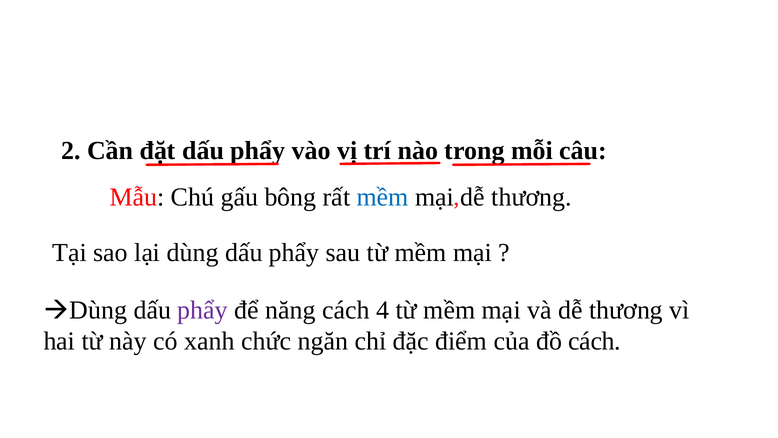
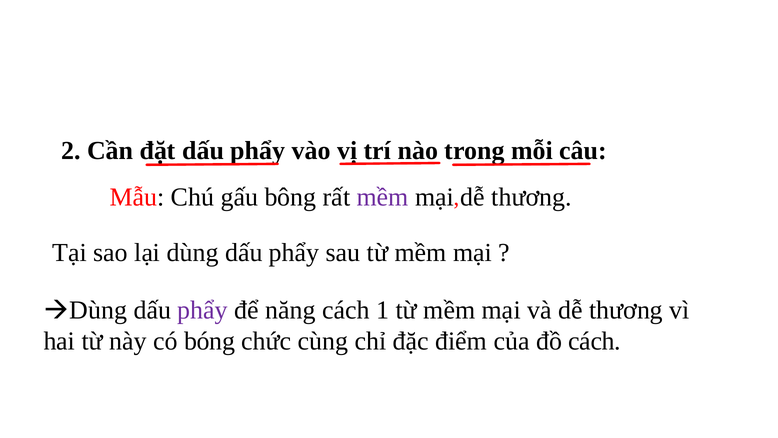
mềm colour: blue -> purple (383, 197)
4: 4 -> 1 (383, 310)
xanh: xanh -> bóng (210, 341)
ngăn: ngăn -> cùng (323, 341)
